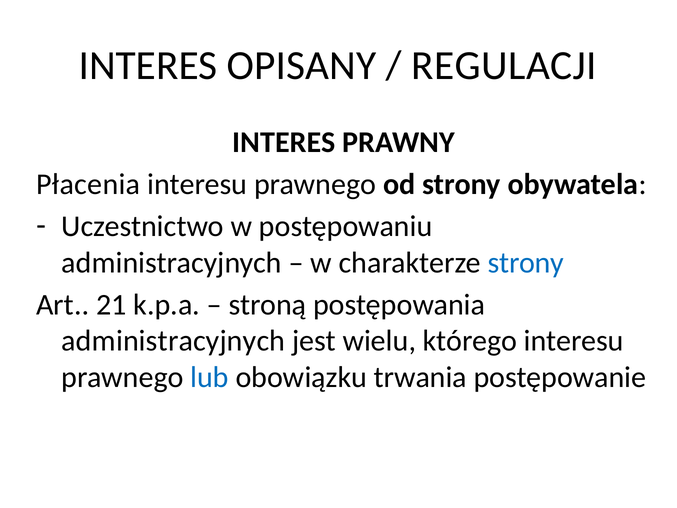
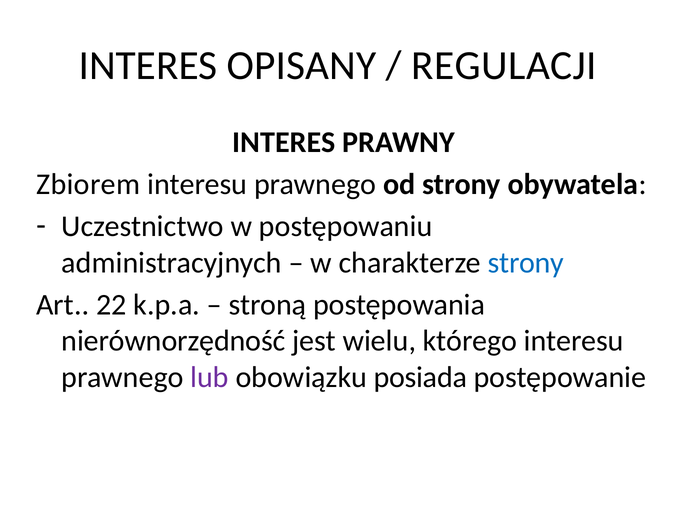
Płacenia: Płacenia -> Zbiorem (88, 184)
21: 21 -> 22 (111, 305)
administracyjnych: administracyjnych -> nierównorzędność (173, 341)
lub colour: blue -> purple (209, 377)
trwania: trwania -> posiada (420, 377)
